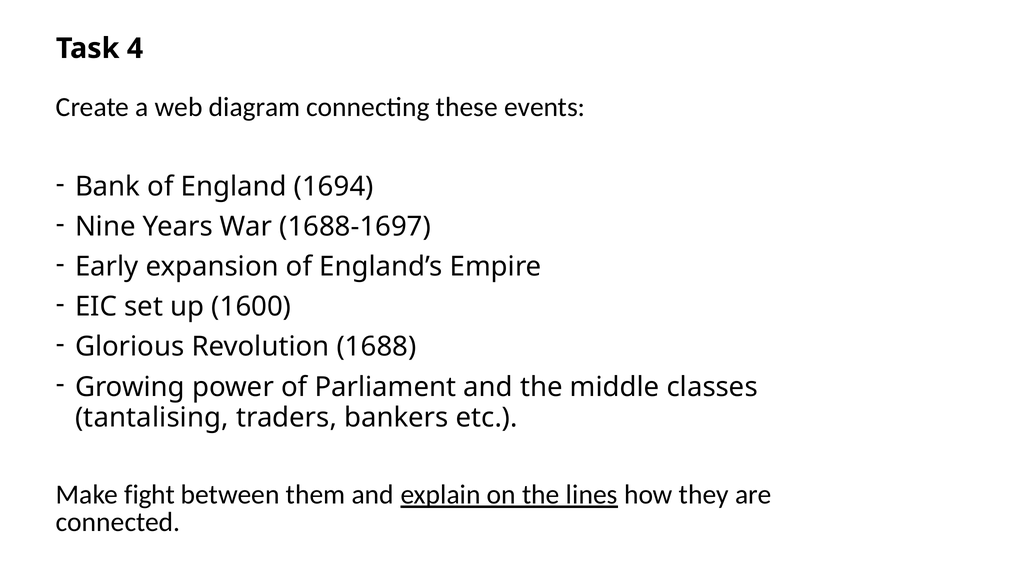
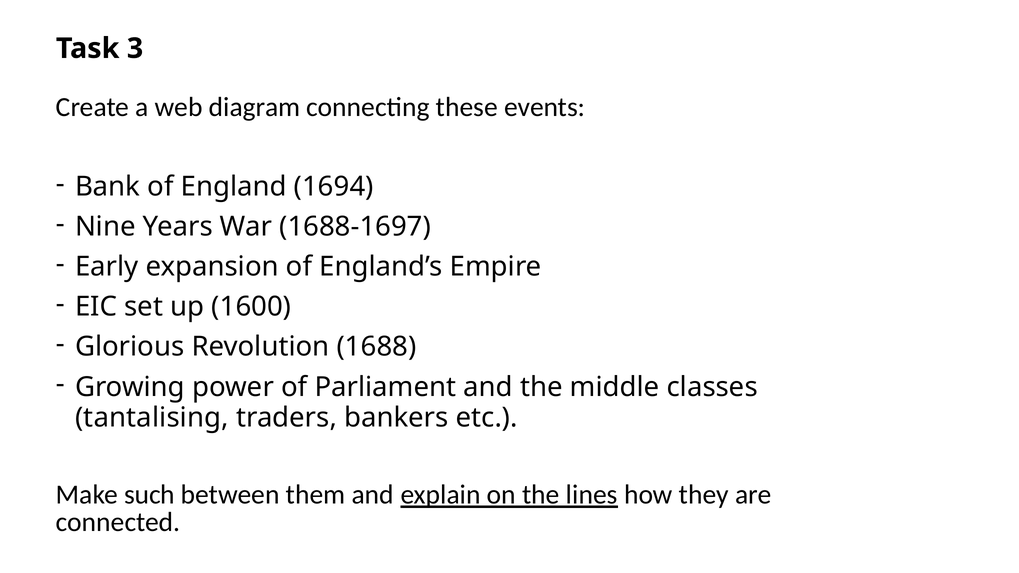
4: 4 -> 3 (135, 48)
fight: fight -> such (150, 495)
